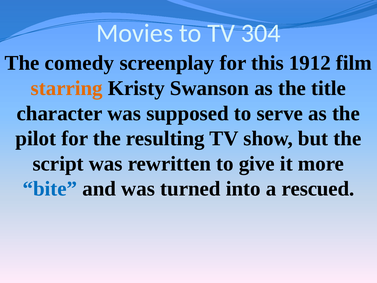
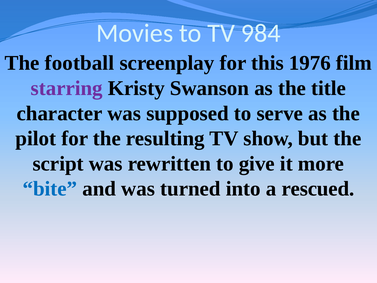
304: 304 -> 984 (261, 33)
comedy: comedy -> football (79, 63)
1912: 1912 -> 1976 (310, 63)
starring colour: orange -> purple (67, 88)
